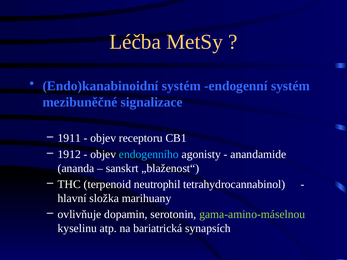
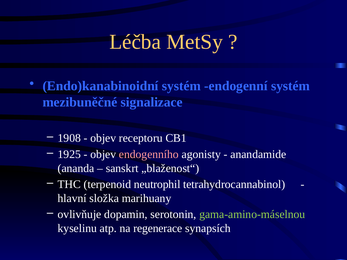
1911: 1911 -> 1908 (69, 138)
1912: 1912 -> 1925 (69, 154)
endogenního colour: light blue -> pink (149, 154)
bariatrická: bariatrická -> regenerace (158, 228)
